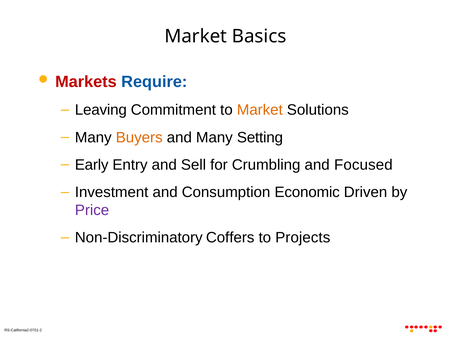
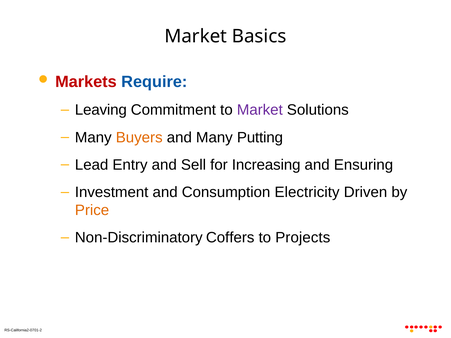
Market colour: orange -> purple (260, 110)
Setting: Setting -> Putting (260, 138)
Early: Early -> Lead (92, 165)
Crumbling: Crumbling -> Increasing (266, 165)
Focused: Focused -> Ensuring (363, 165)
Economic: Economic -> Electricity (307, 192)
Price colour: purple -> orange (92, 210)
